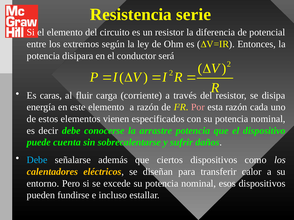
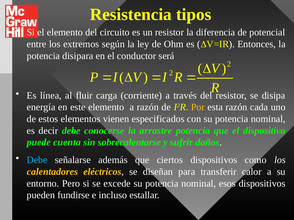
serie: serie -> tipos (194, 15)
caras: caras -> línea (51, 96)
Por colour: pink -> yellow (198, 107)
